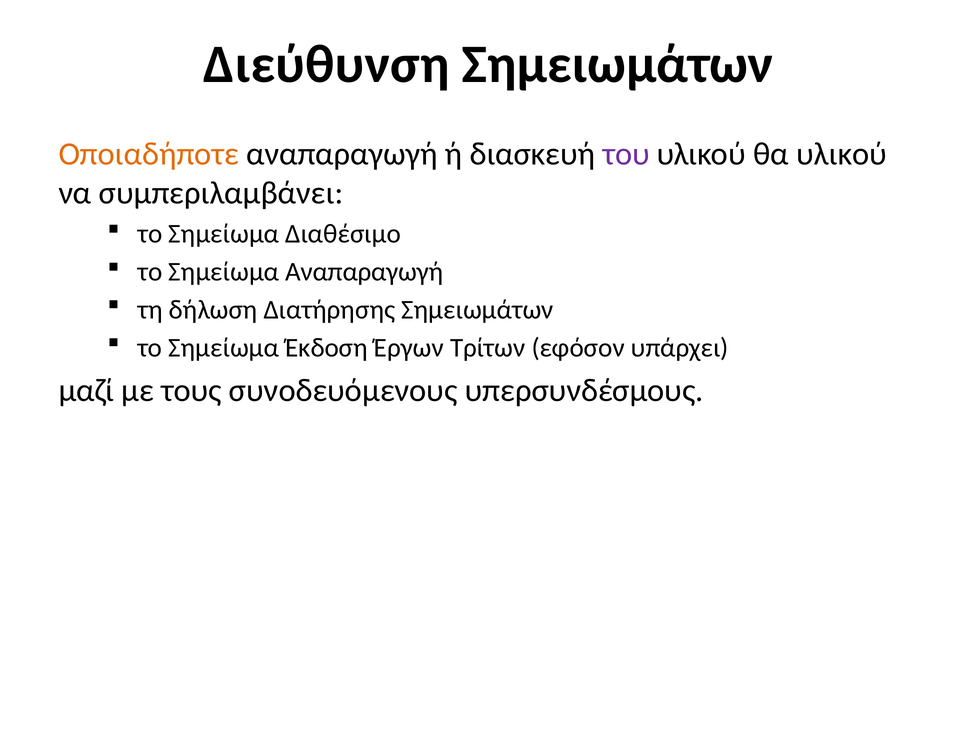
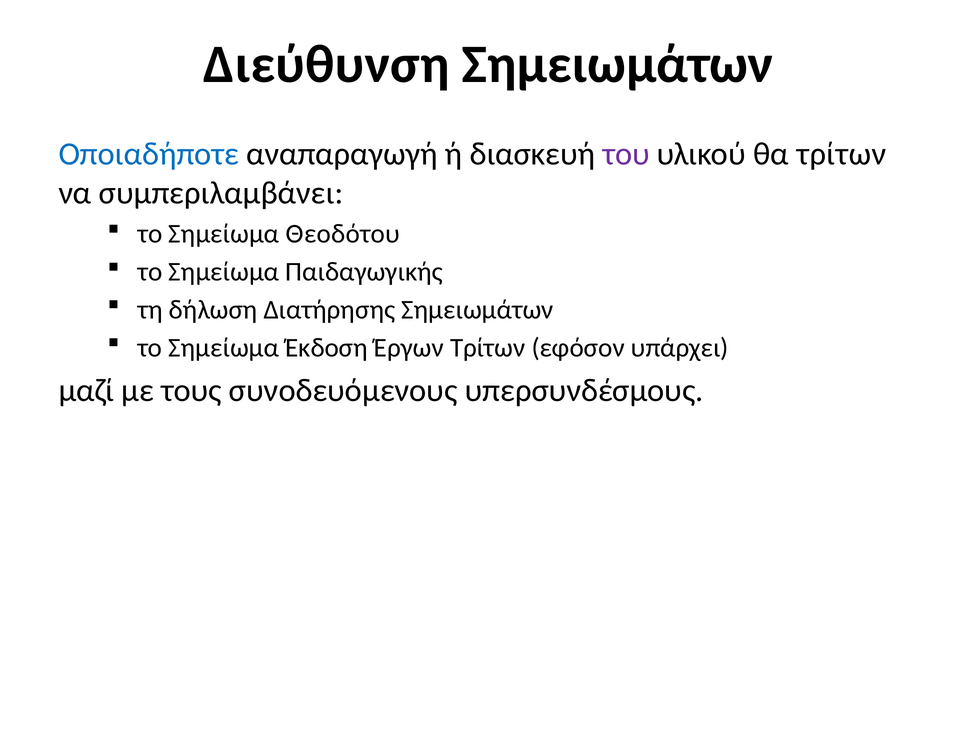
Οποιαδήποτε colour: orange -> blue (149, 154)
θα υλικού: υλικού -> τρίτων (841, 154)
Διαθέσιμο: Διαθέσιμο -> Θεοδότου (343, 234)
Σημείωμα Αναπαραγωγή: Αναπαραγωγή -> Παιδαγωγικής (364, 272)
